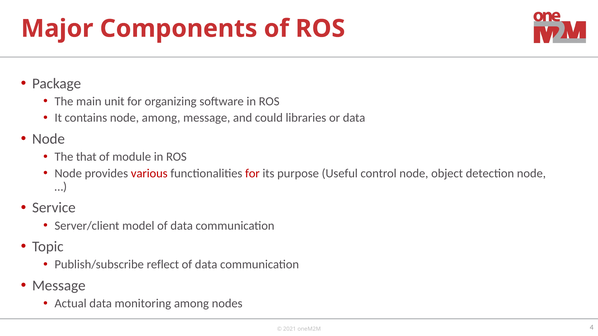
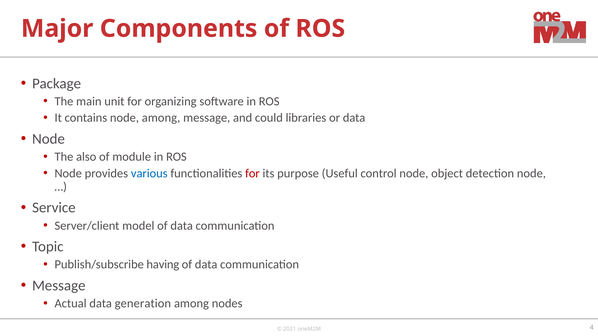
that: that -> also (86, 157)
various colour: red -> blue (149, 173)
reflect: reflect -> having (163, 265)
monitoring: monitoring -> generation (143, 304)
